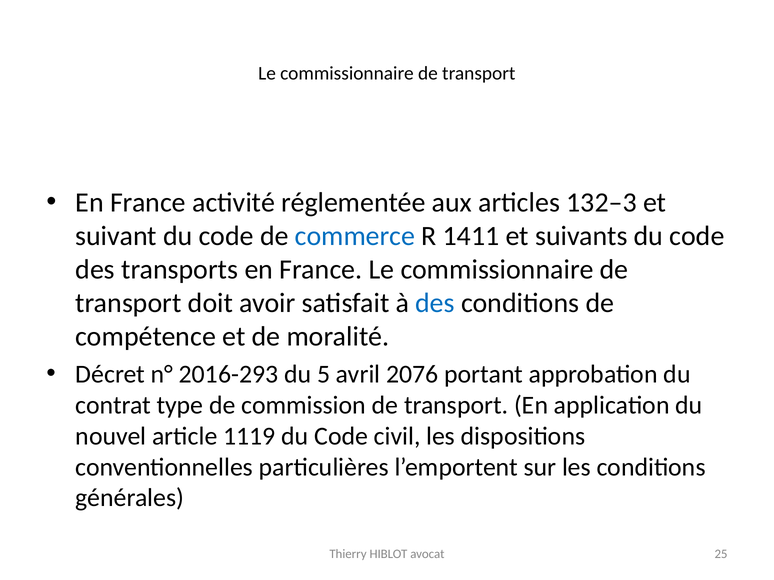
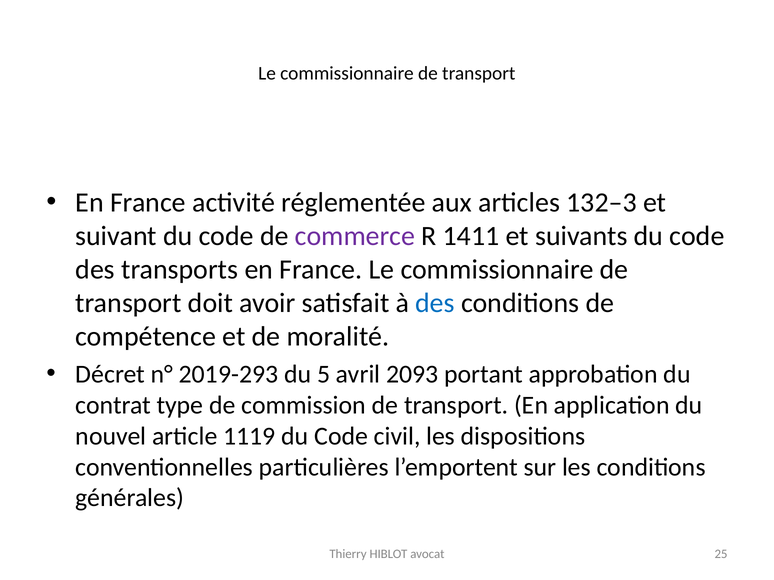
commerce colour: blue -> purple (355, 236)
2016-293: 2016-293 -> 2019-293 (229, 375)
2076: 2076 -> 2093 (412, 375)
